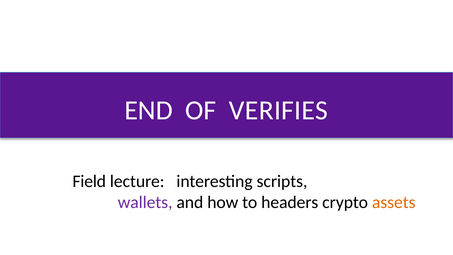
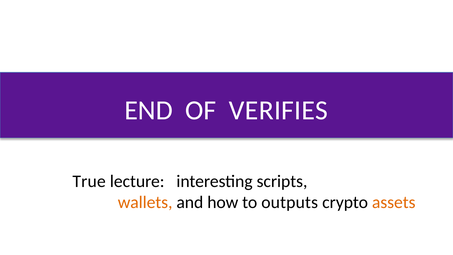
Field: Field -> True (89, 181)
wallets colour: purple -> orange (145, 202)
headers: headers -> outputs (290, 202)
